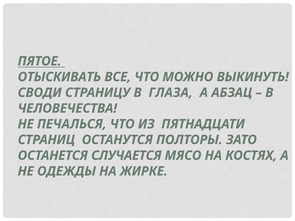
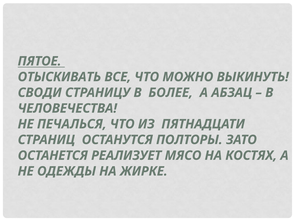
ГЛАЗА: ГЛАЗА -> БОЛЕЕ (171, 93)
СЛУЧАЕТСЯ: СЛУЧАЕТСЯ -> РЕАЛИЗУЕТ (126, 156)
